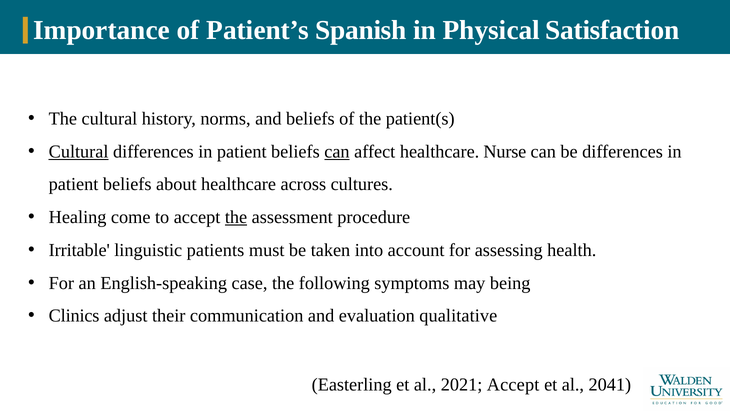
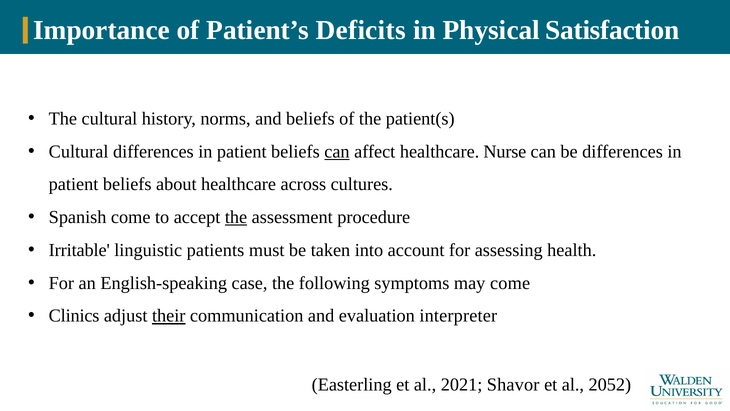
Spanish: Spanish -> Deficits (361, 30)
Cultural underline: present -> none (79, 151)
Healing: Healing -> Spanish (78, 217)
may being: being -> come (510, 283)
their underline: none -> present (169, 316)
qualitative: qualitative -> interpreter (458, 316)
2021 Accept: Accept -> Shavor (513, 384)
2041: 2041 -> 2052 (610, 384)
